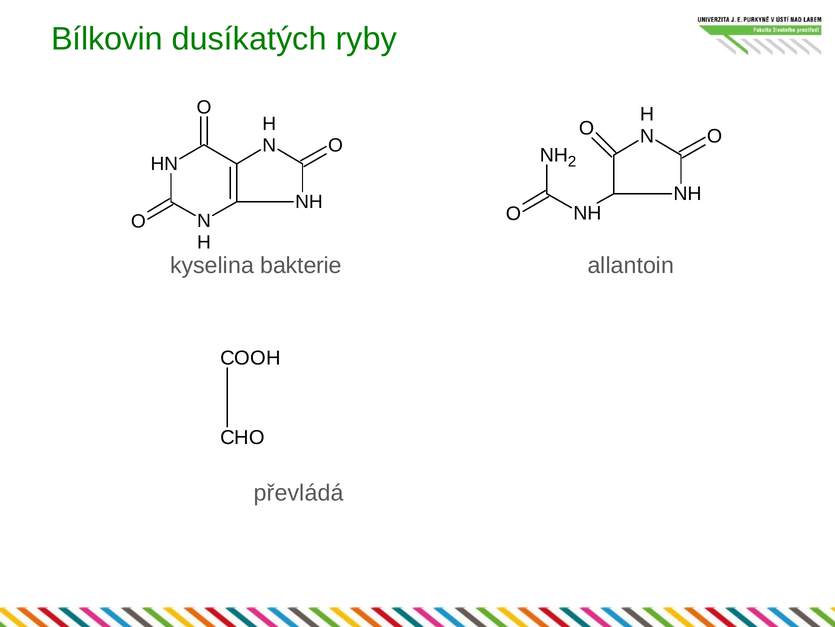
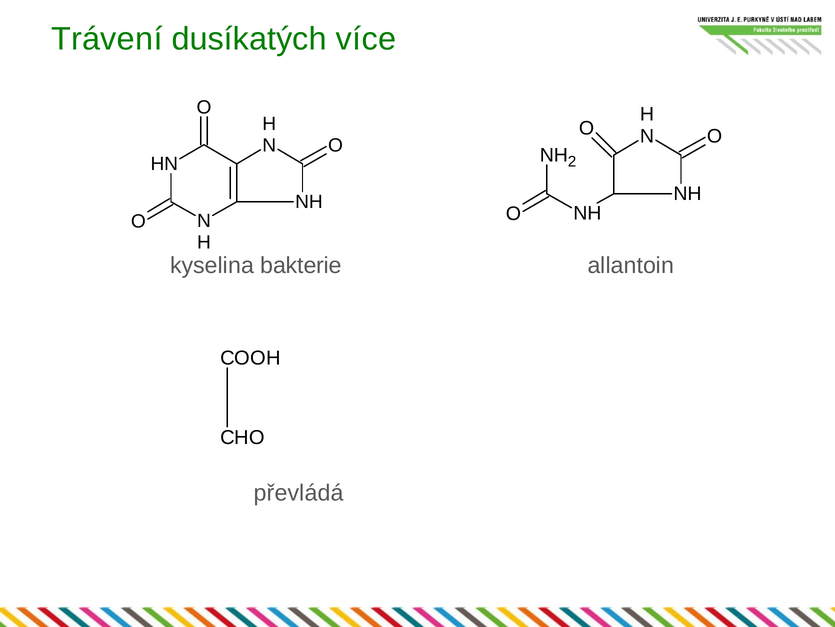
Bílkovin: Bílkovin -> Trávení (107, 39)
ryby: ryby -> více (366, 39)
